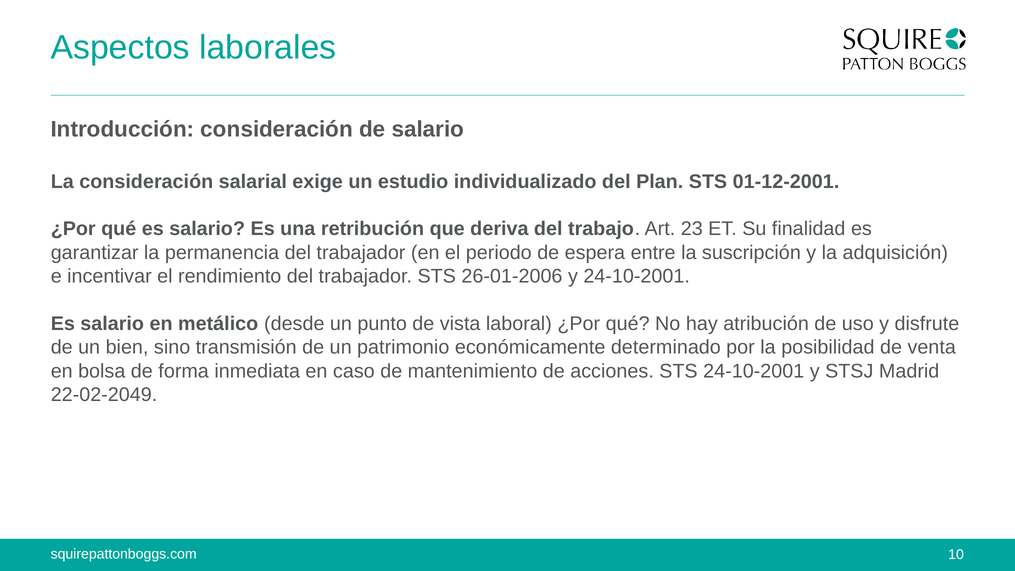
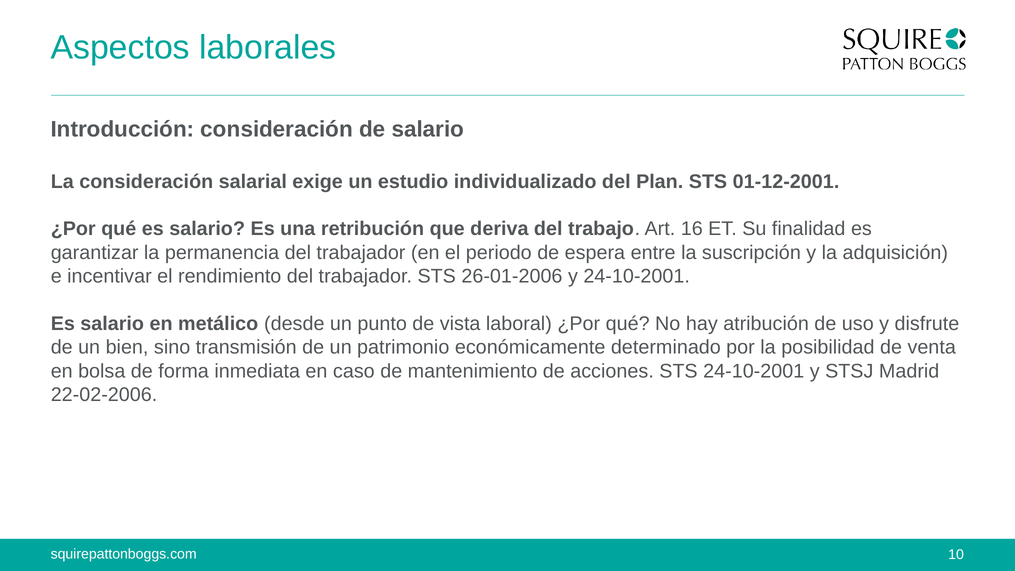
23: 23 -> 16 (692, 229)
22-02-2049: 22-02-2049 -> 22-02-2006 (104, 395)
